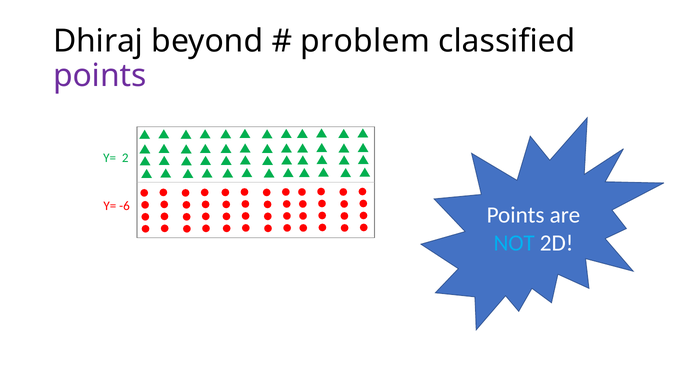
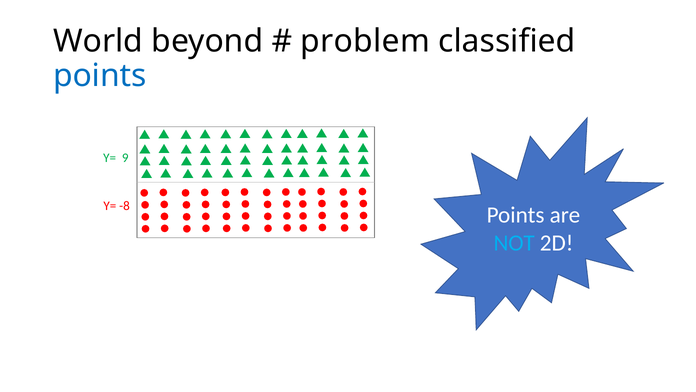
Dhiraj: Dhiraj -> World (98, 41)
points colour: purple -> blue (100, 76)
2: 2 -> 9 (125, 158)
-6: -6 -> -8 (125, 205)
